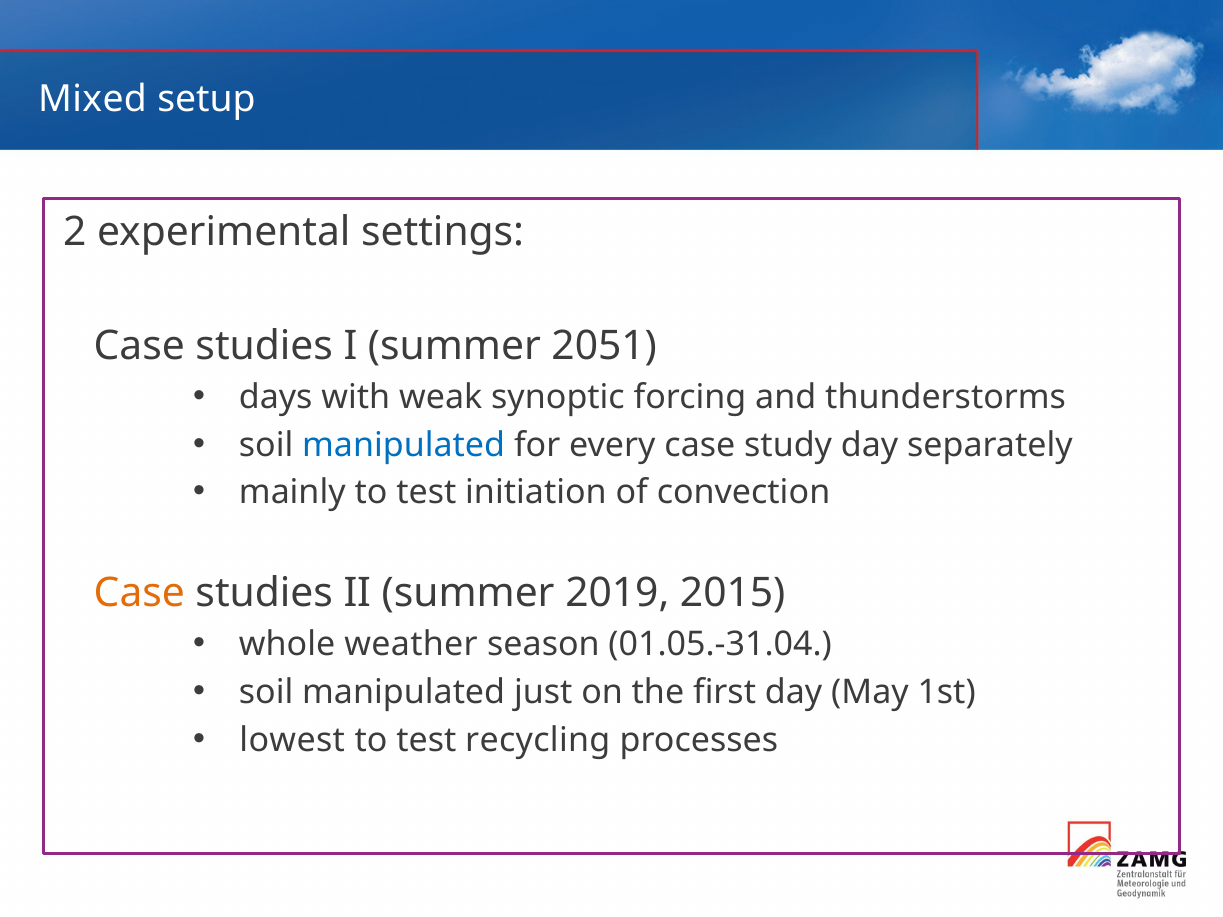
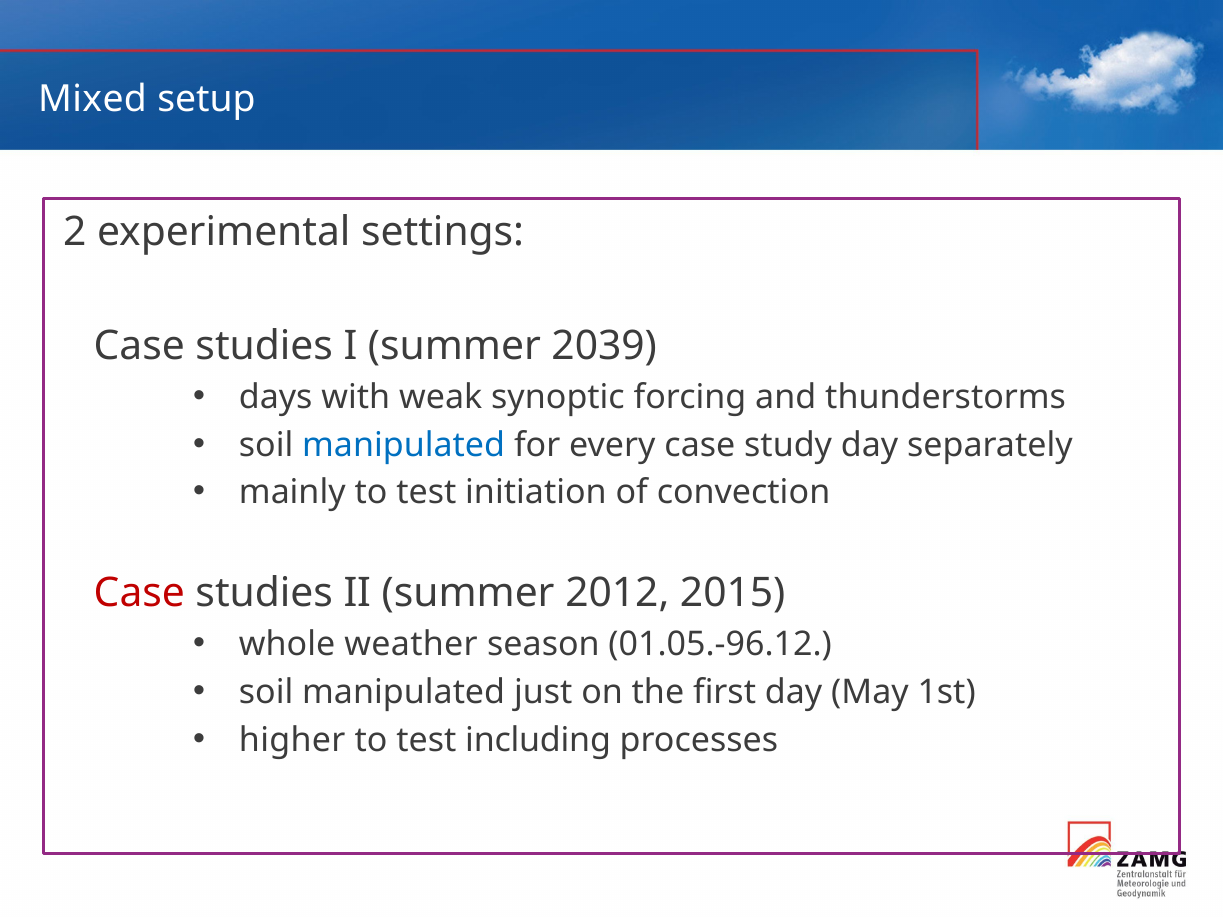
2051: 2051 -> 2039 (604, 346)
Case colour: orange -> red (139, 594)
2019: 2019 -> 2012 (617, 594)
01.05.-31.04: 01.05.-31.04 -> 01.05.-96.12 (720, 645)
lowest: lowest -> higher (292, 740)
recycling: recycling -> including (538, 740)
